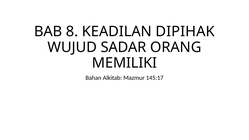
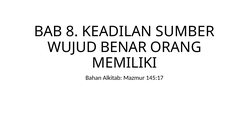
DIPIHAK: DIPIHAK -> SUMBER (185, 32)
SADAR: SADAR -> BENAR (124, 47)
